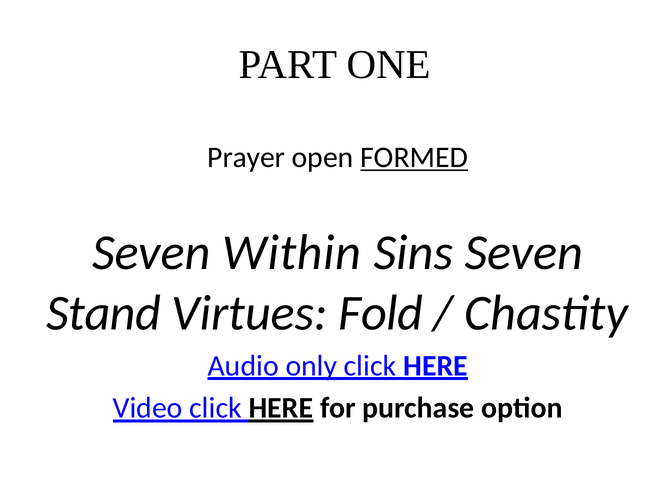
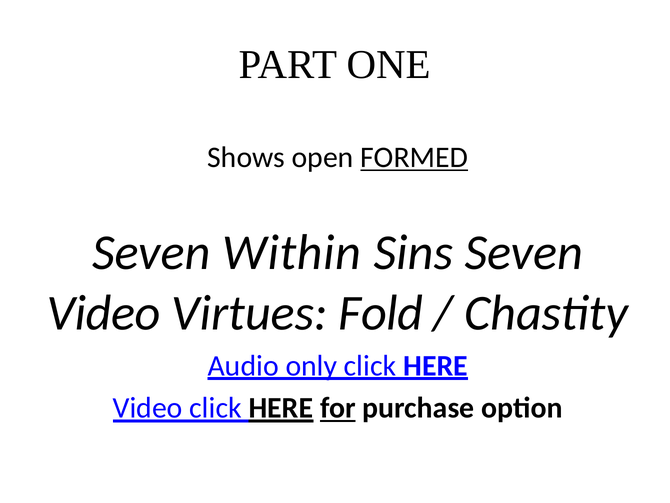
Prayer: Prayer -> Shows (246, 157)
Stand: Stand -> Video (104, 313)
for underline: none -> present (338, 408)
